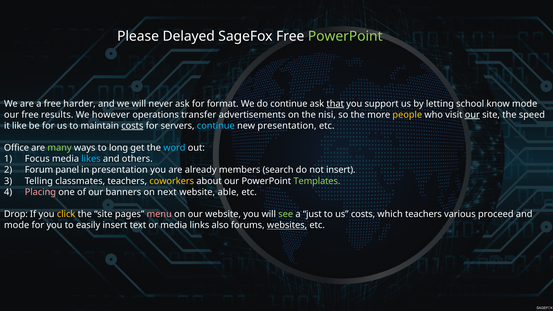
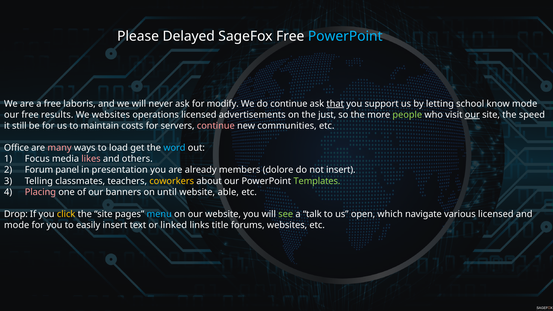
PowerPoint colour: light green -> light blue (345, 36)
harder: harder -> laboris (80, 104)
format: format -> modify (223, 104)
We however: however -> websites (111, 115)
operations transfer: transfer -> licensed (199, 115)
nisi: nisi -> just (327, 115)
people colour: yellow -> light green (407, 115)
like: like -> still (19, 126)
costs underline: present -> none (132, 126)
continue colour: light blue -> pink (216, 126)
new presentation: presentation -> communities (287, 126)
many colour: light green -> pink (60, 148)
long: long -> load (118, 148)
likes colour: light blue -> pink (91, 159)
search: search -> dolore (278, 170)
next: next -> until (167, 192)
menu colour: pink -> light blue (159, 214)
just: just -> talk (312, 214)
us costs: costs -> open (363, 214)
which teachers: teachers -> navigate (423, 214)
various proceed: proceed -> licensed (496, 214)
or media: media -> linked (174, 225)
also: also -> title (220, 225)
websites underline: present -> none (287, 225)
